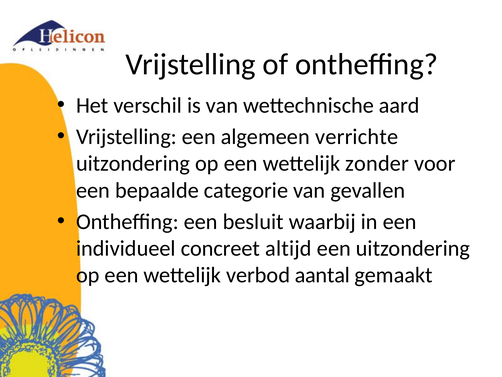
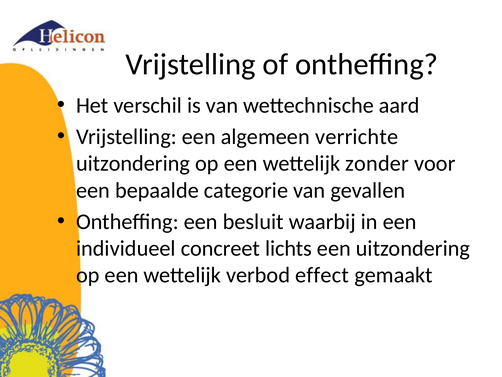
altijd: altijd -> lichts (289, 248)
aantal: aantal -> effect (322, 275)
